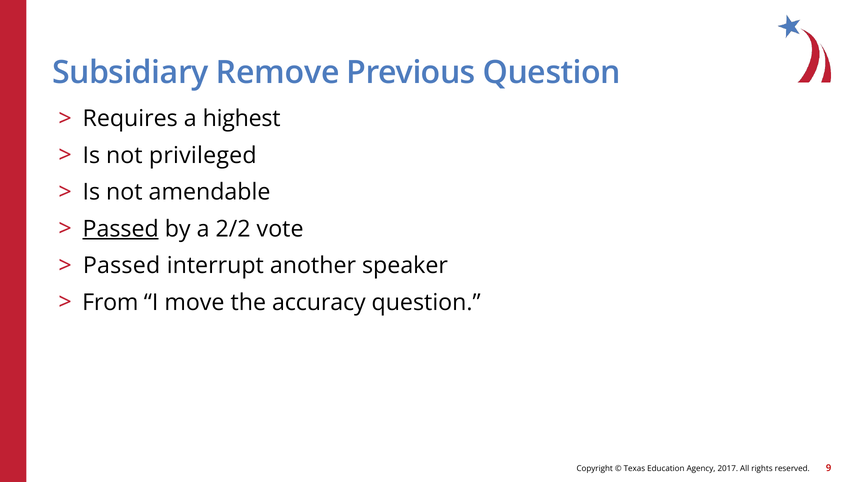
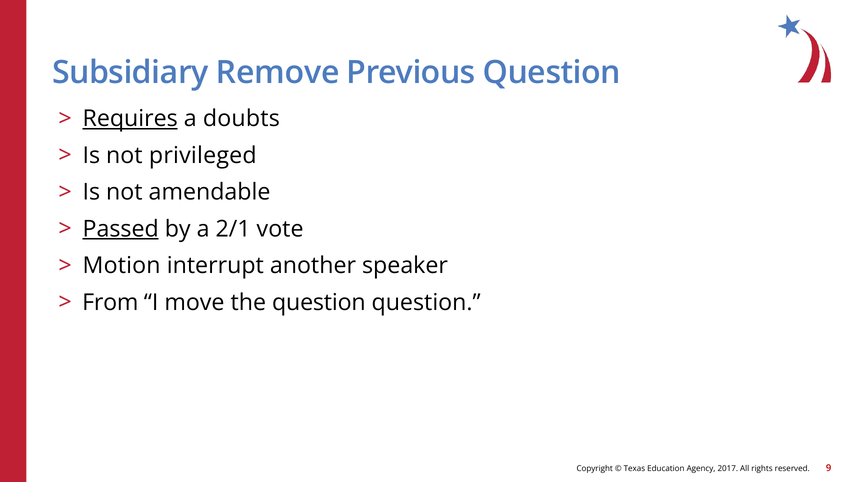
Requires underline: none -> present (130, 119)
highest: highest -> doubts (241, 119)
2/2: 2/2 -> 2/1 (233, 229)
Passed: Passed -> Motion (122, 266)
the accuracy: accuracy -> question (319, 302)
